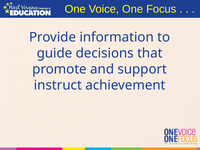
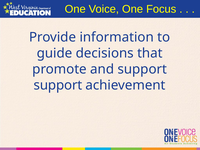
instruct: instruct -> support (58, 85)
